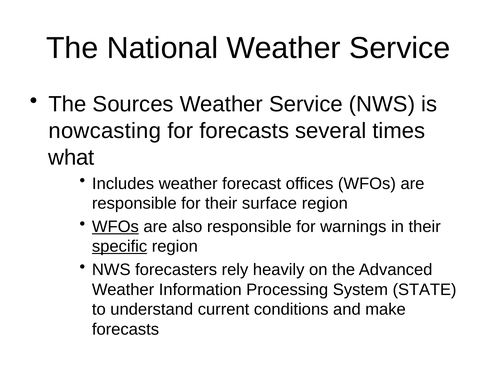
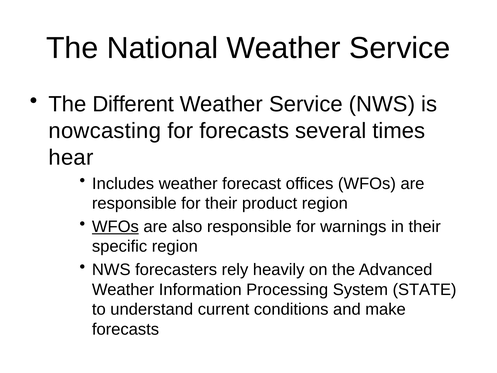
Sources: Sources -> Different (133, 104)
what: what -> hear (71, 157)
surface: surface -> product (270, 203)
specific underline: present -> none (120, 246)
